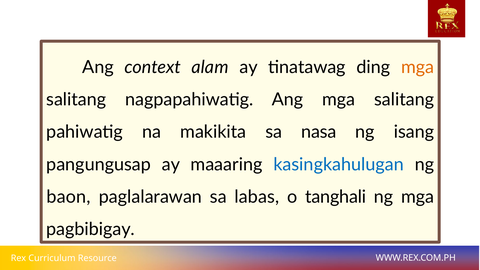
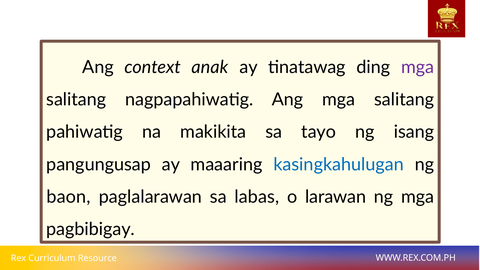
alam: alam -> anak (210, 67)
mga colour: orange -> purple (418, 67)
nasa: nasa -> tayo (319, 132)
tanghali: tanghali -> larawan (336, 197)
